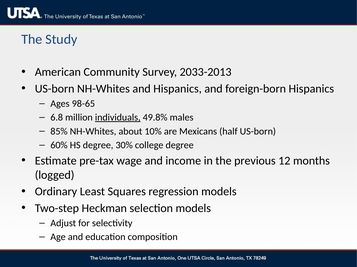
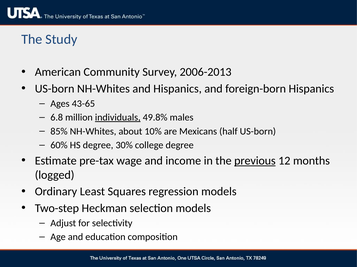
2033-2013: 2033-2013 -> 2006-2013 (206, 72)
98-65: 98-65 -> 43-65 (83, 104)
previous underline: none -> present (255, 161)
